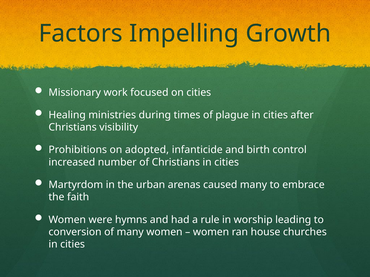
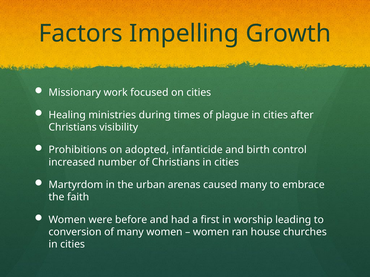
hymns: hymns -> before (131, 220)
rule: rule -> first (210, 220)
